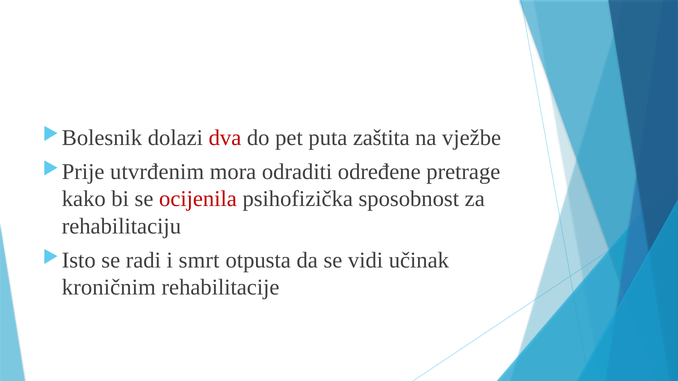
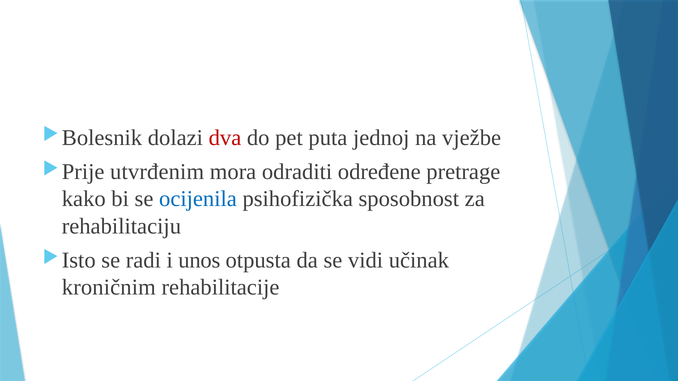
zaštita: zaštita -> jednoj (381, 138)
ocijenila colour: red -> blue (198, 199)
smrt: smrt -> unos (199, 261)
